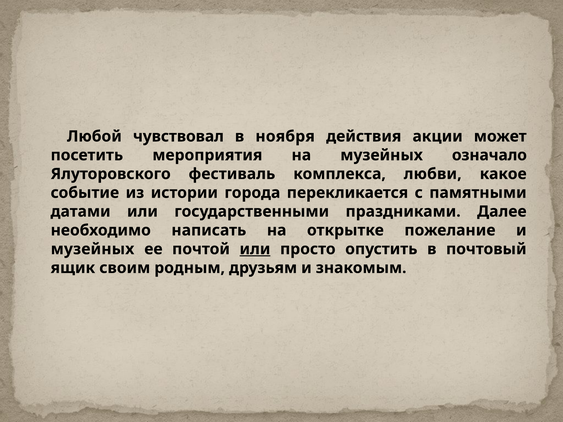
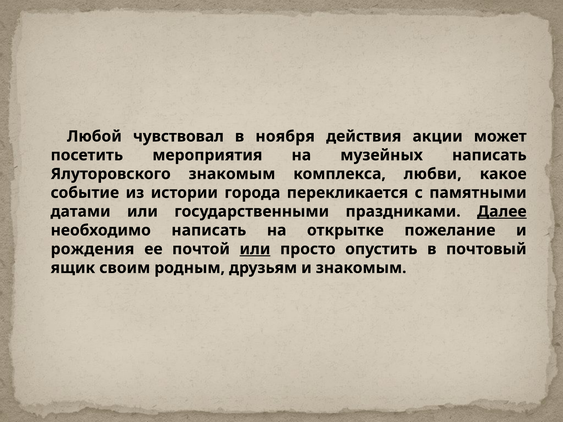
музейных означало: означало -> написать (489, 155)
Ялуторовского фестиваль: фестиваль -> знакомым (232, 174)
Далее underline: none -> present (502, 212)
музейных: музейных -> рождения (92, 249)
